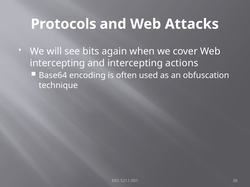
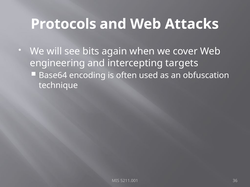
intercepting: intercepting -> engineering (57, 63)
actions: actions -> targets (182, 63)
